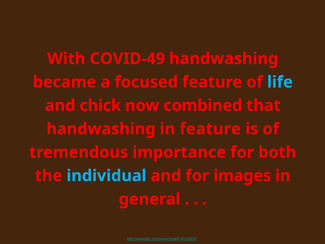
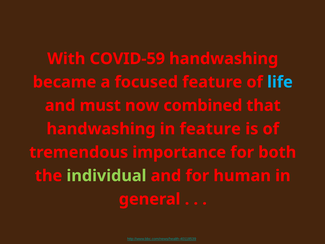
COVID-49: COVID-49 -> COVID-59 (127, 59)
chick: chick -> must (100, 105)
individual colour: light blue -> light green (106, 176)
images: images -> human (242, 176)
